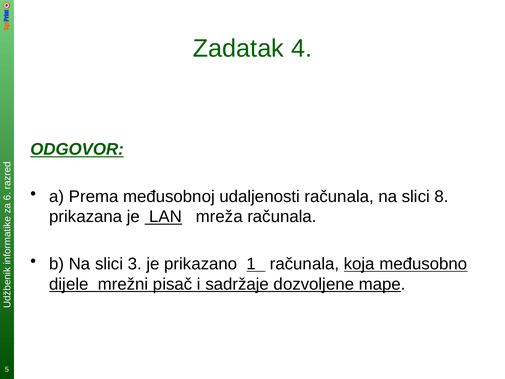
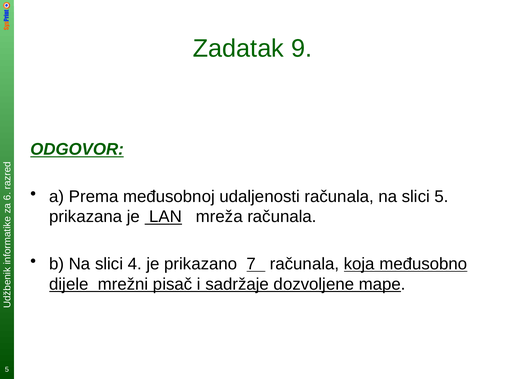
4: 4 -> 9 (302, 48)
slici 8: 8 -> 5 (442, 196)
3: 3 -> 4 (135, 264)
1: 1 -> 7 (251, 264)
